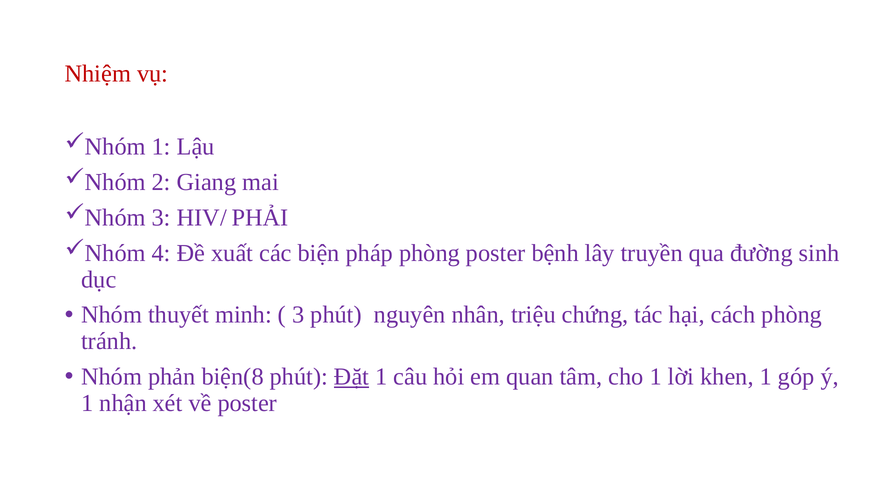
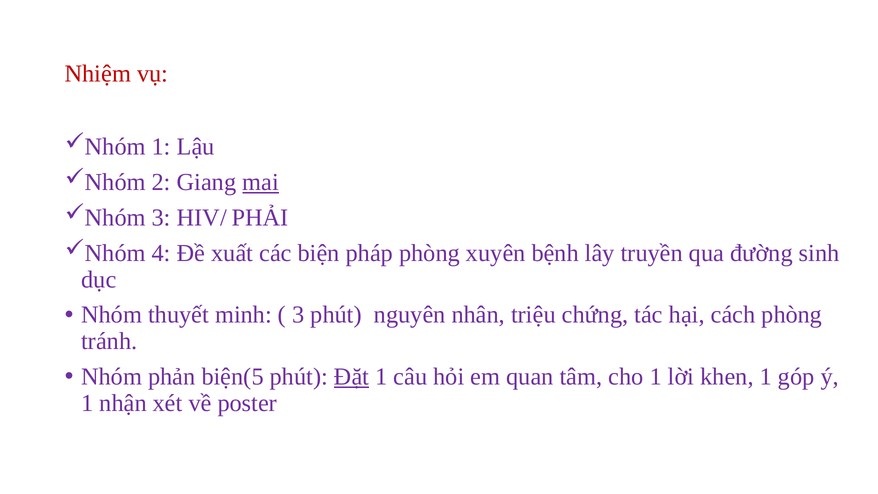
mai underline: none -> present (261, 182)
phòng poster: poster -> xuyên (496, 253)
biện(8: biện(8 -> biện(5 (233, 377)
